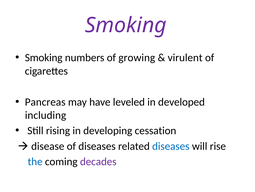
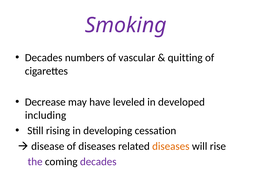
Smoking: Smoking -> Decades (44, 58)
growing: growing -> vascular (137, 58)
virulent: virulent -> quitting (185, 58)
Pancreas: Pancreas -> Decrease (45, 102)
diseases colour: blue -> orange (171, 146)
the colour: blue -> purple (35, 161)
